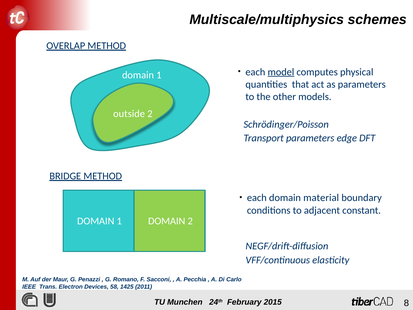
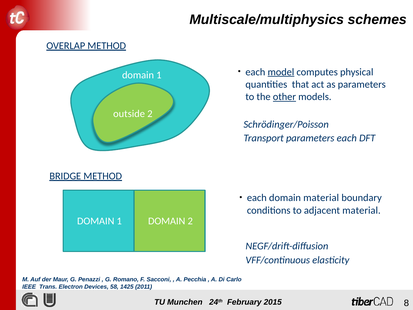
other underline: none -> present (284, 97)
parameters edge: edge -> each (347, 138)
adjacent constant: constant -> material (361, 210)
